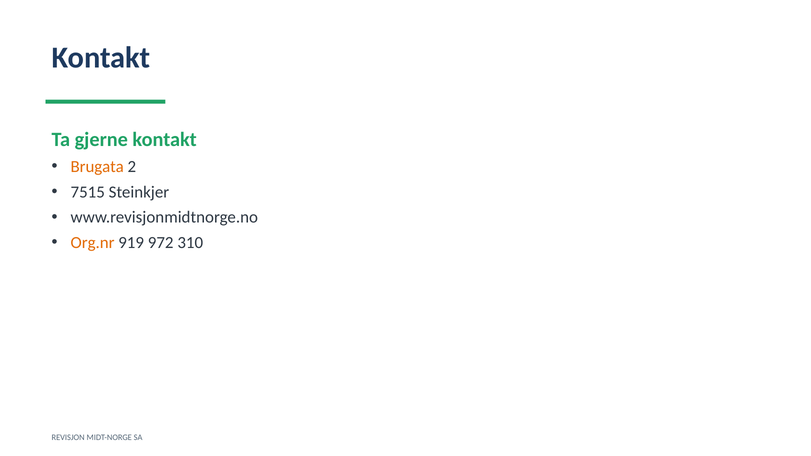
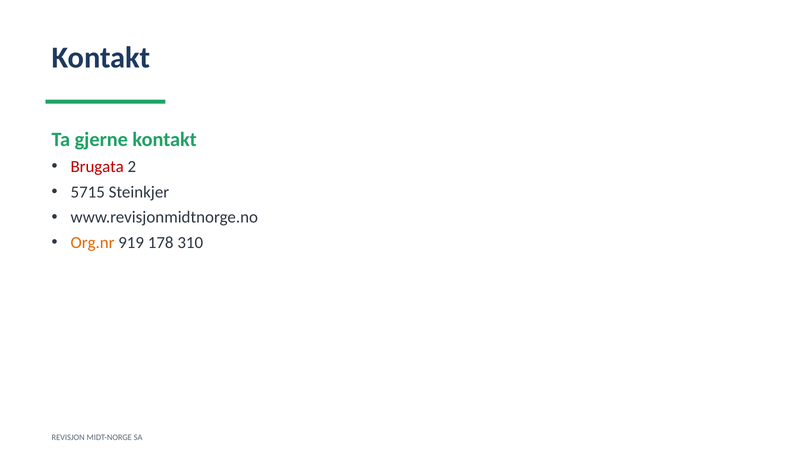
Brugata colour: orange -> red (97, 167)
7515: 7515 -> 5715 (88, 192)
972: 972 -> 178 (161, 243)
